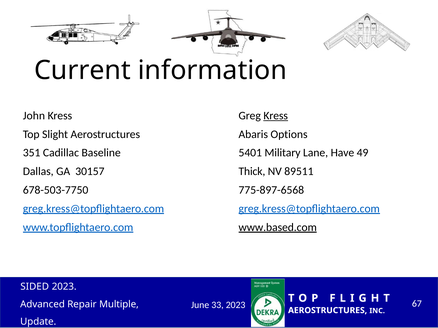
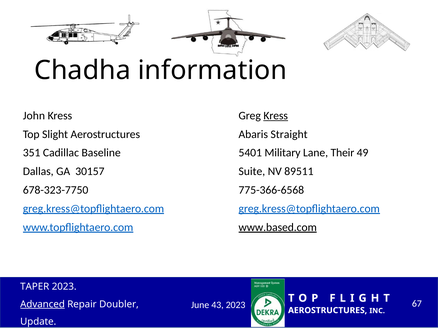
Current: Current -> Chadha (82, 70)
Options: Options -> Straight (289, 135)
Have: Have -> Their (342, 153)
Thick: Thick -> Suite (252, 172)
678-503-7750: 678-503-7750 -> 678-323-7750 (56, 190)
775-897-6568: 775-897-6568 -> 775-366-6568 (271, 190)
SIDED: SIDED -> TAPER (35, 287)
33: 33 -> 43 (217, 305)
Advanced underline: none -> present (43, 305)
Multiple: Multiple -> Doubler (119, 305)
